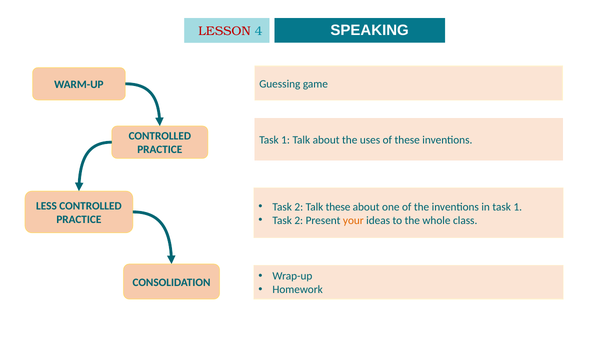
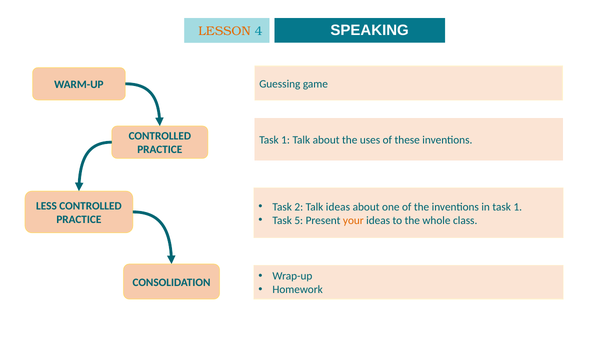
LESSON colour: red -> orange (225, 31)
Talk these: these -> ideas (338, 207)
2: 2 -> 5 (299, 220)
